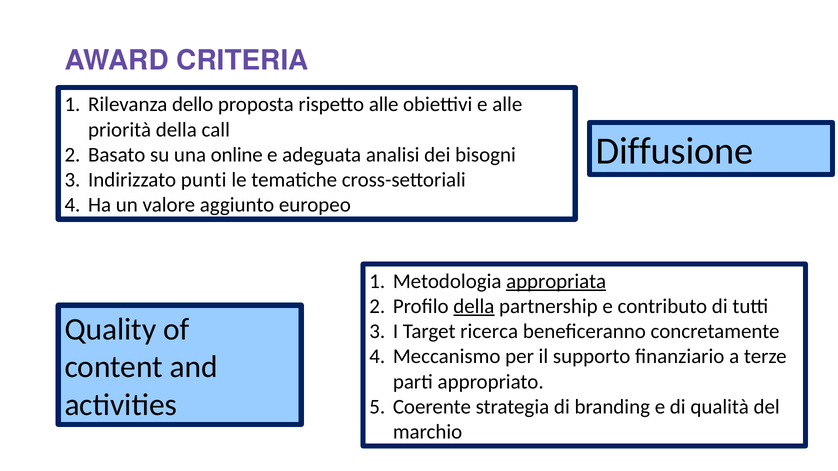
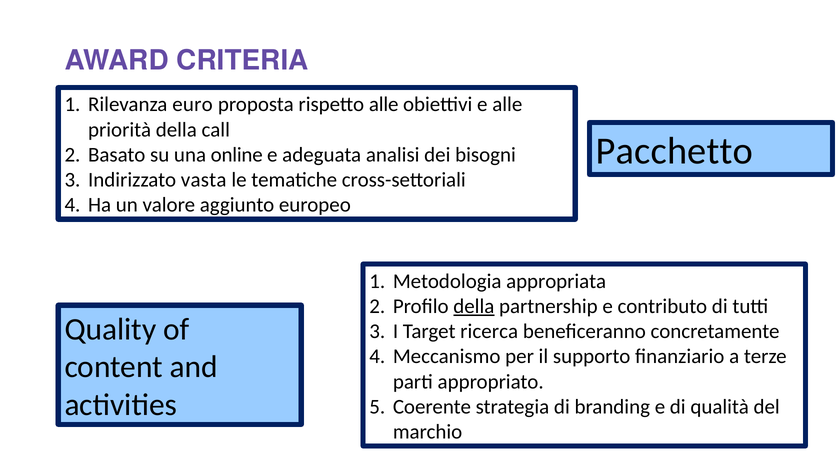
dello: dello -> euro (193, 105)
Diffusione: Diffusione -> Pacchetto (674, 151)
punti: punti -> vasta (204, 180)
appropriata underline: present -> none (556, 281)
